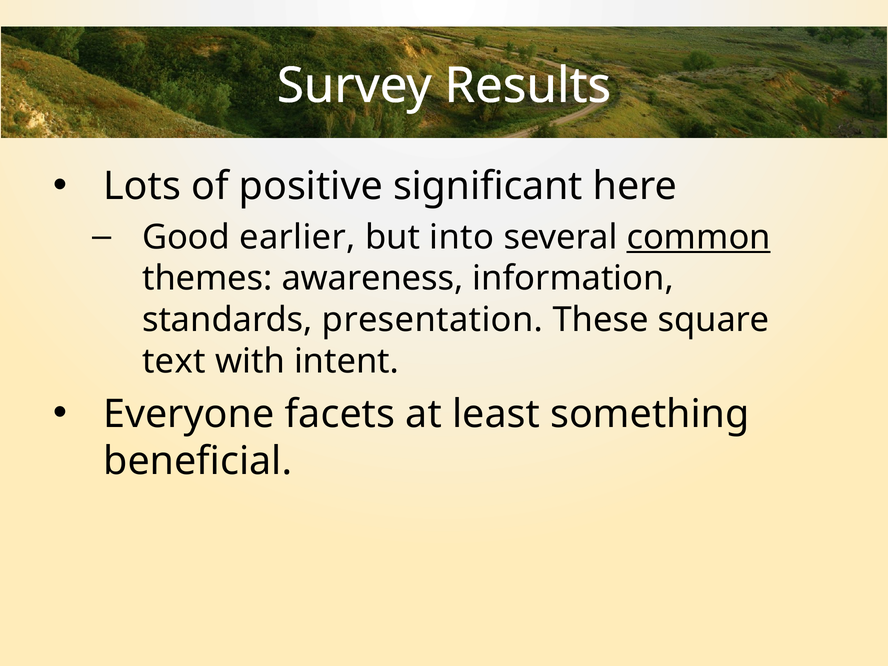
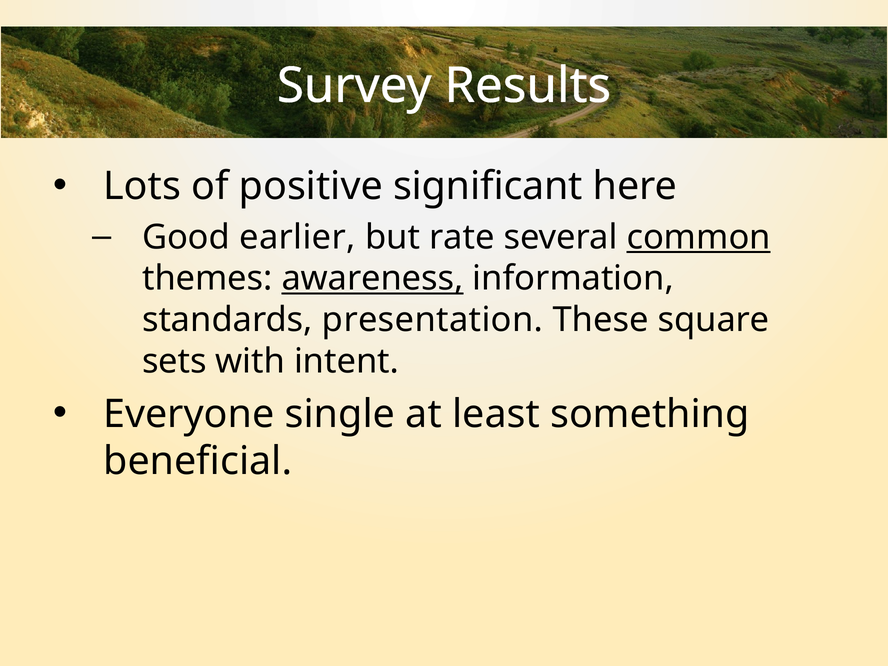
into: into -> rate (462, 237)
awareness underline: none -> present (373, 279)
text: text -> sets (174, 361)
facets: facets -> single (340, 414)
